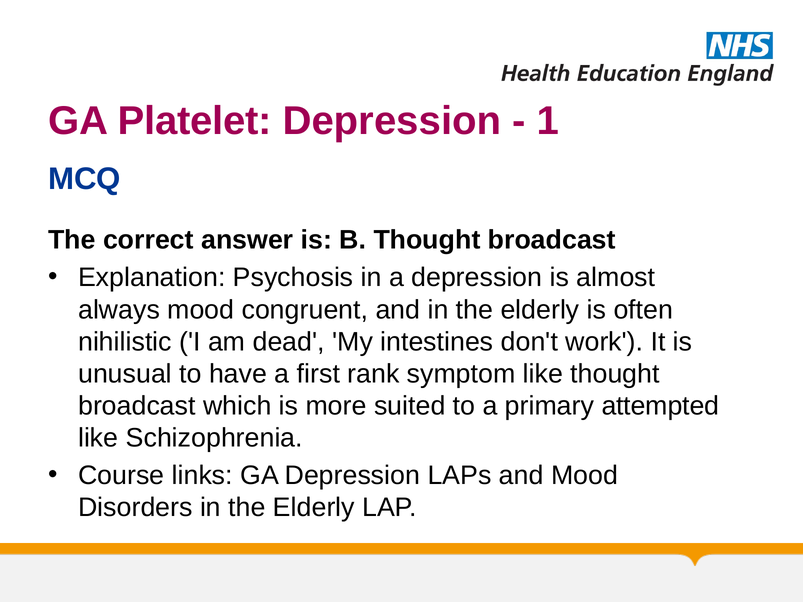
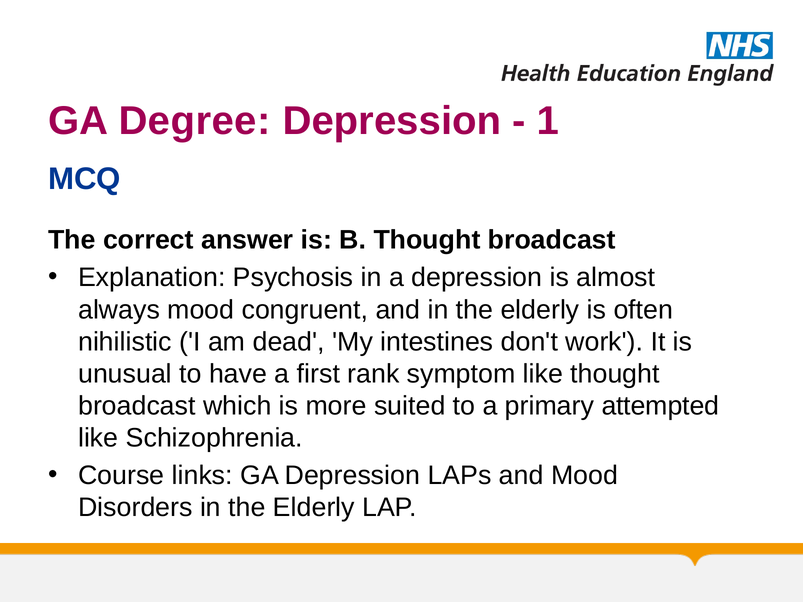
Platelet: Platelet -> Degree (195, 121)
